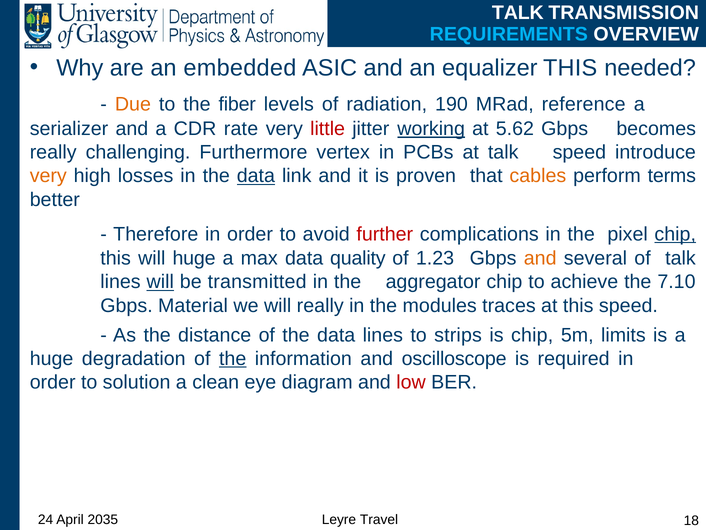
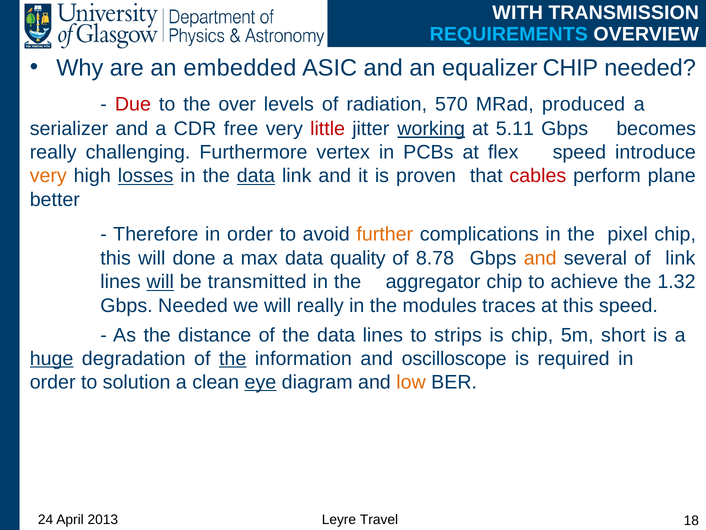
TALK: TALK -> WITH (518, 13)
equalizer THIS: THIS -> CHIP (570, 68)
Due colour: orange -> red (133, 104)
fiber: fiber -> over (237, 104)
190: 190 -> 570 (451, 104)
reference: reference -> produced (584, 104)
rate: rate -> free (241, 129)
5.62: 5.62 -> 5.11 (515, 129)
at talk: talk -> flex (503, 152)
losses underline: none -> present (146, 176)
cables colour: orange -> red (538, 176)
terms: terms -> plane (672, 176)
further colour: red -> orange (385, 234)
chip underline: present -> none (675, 234)
will huge: huge -> done (194, 258)
1.23: 1.23 -> 8.78 (435, 258)
of talk: talk -> link (680, 258)
7.10: 7.10 -> 1.32 (676, 282)
Gbps Material: Material -> Needed (193, 305)
limits: limits -> short (623, 335)
huge underline: none -> present (52, 358)
eye underline: none -> present (260, 382)
low colour: red -> orange (411, 382)
2035: 2035 -> 2013 (103, 519)
